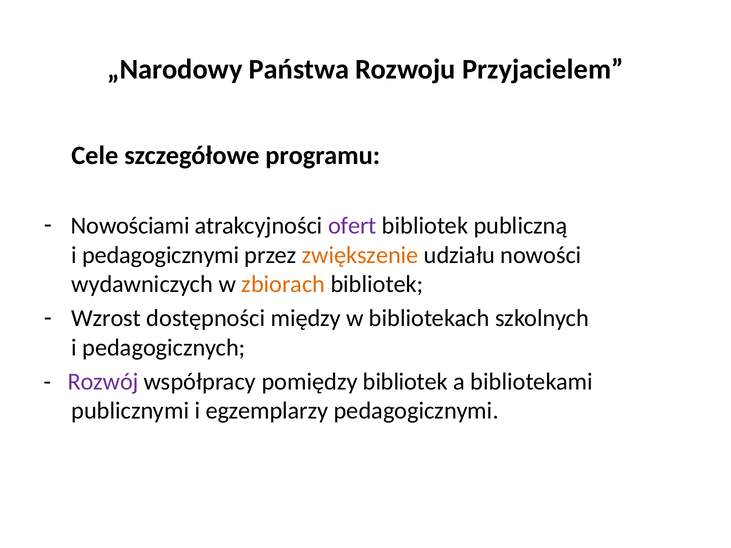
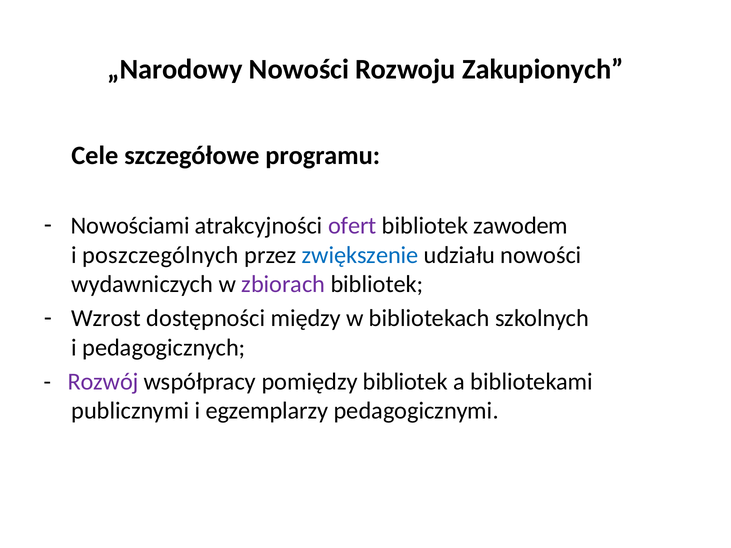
„Narodowy Państwa: Państwa -> Nowości (299, 70)
Przyjacielem: Przyjacielem -> Zakupionych (543, 70)
publiczną: publiczną -> zawodem (521, 226)
i pedagogicznymi: pedagogicznymi -> poszczególnych (161, 255)
zwiększenie colour: orange -> blue (360, 255)
zbiorach colour: orange -> purple (283, 284)
